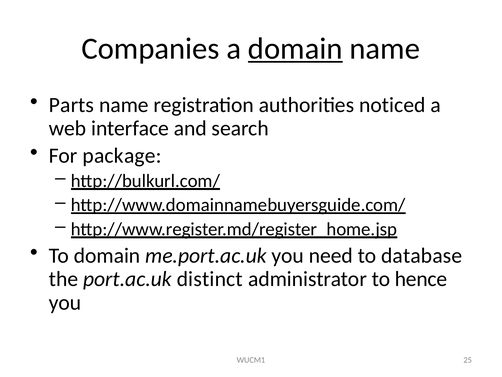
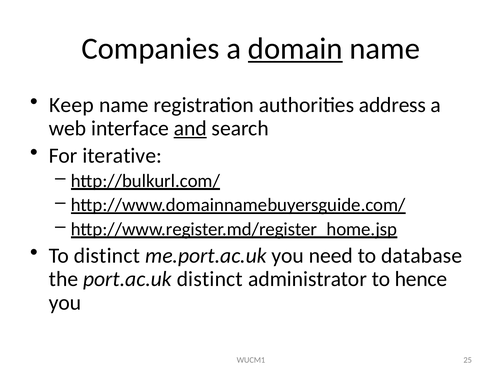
Parts: Parts -> Keep (71, 105)
noticed: noticed -> address (392, 105)
and underline: none -> present (190, 128)
package: package -> iterative (122, 156)
To domain: domain -> distinct (107, 255)
